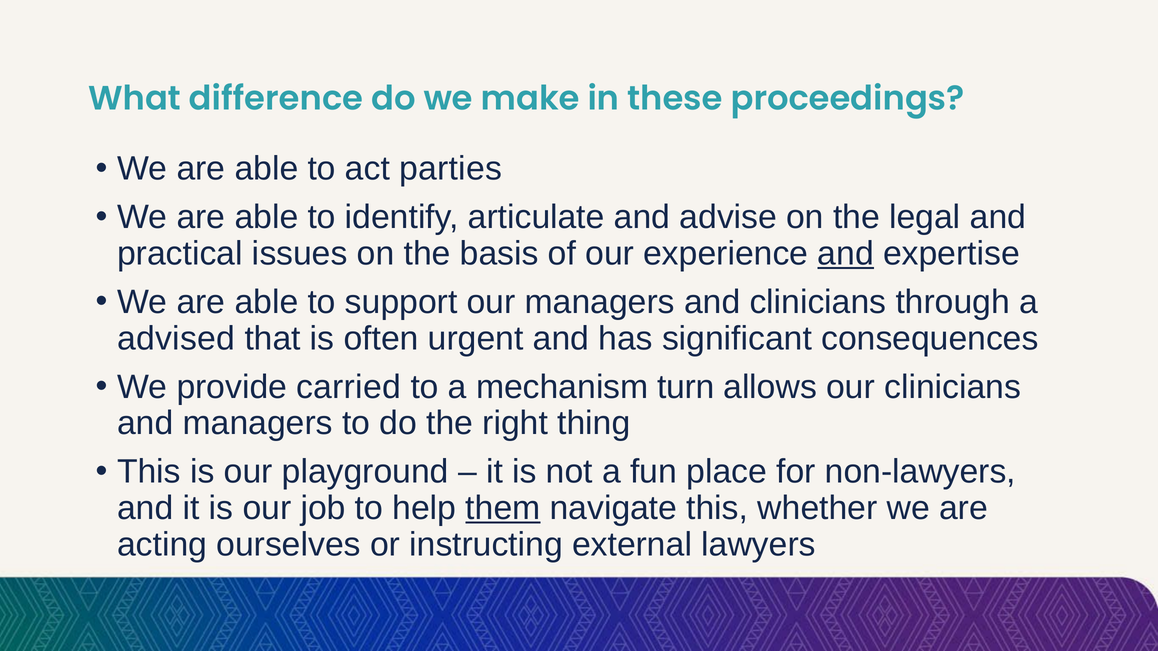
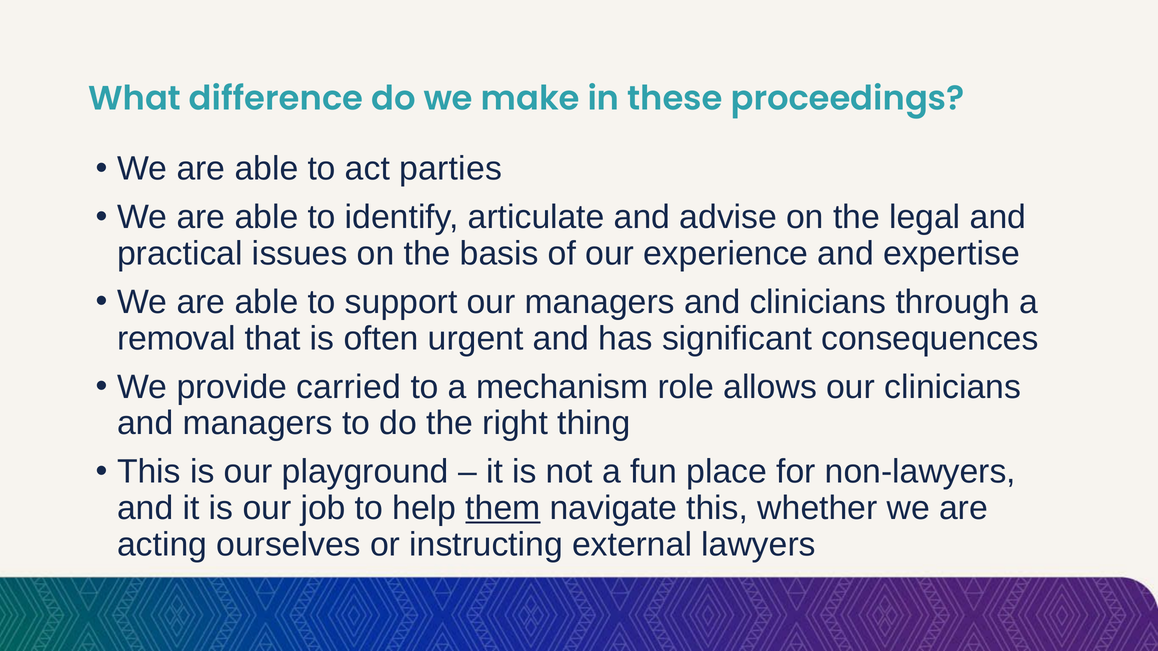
and underline: present -> none (846, 254)
advised: advised -> removal (176, 339)
turn: turn -> role (686, 387)
